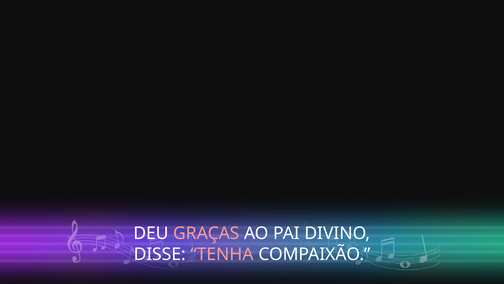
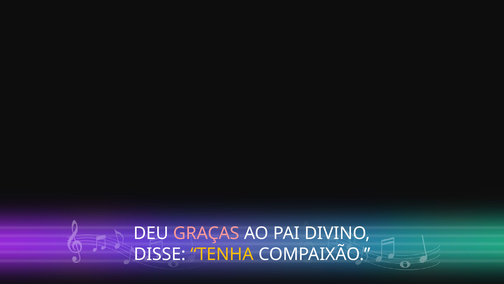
TENHA colour: pink -> yellow (222, 254)
